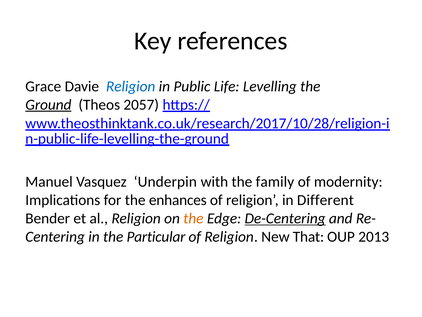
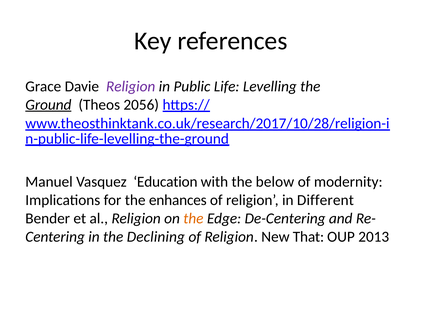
Religion colour: blue -> purple (131, 86)
2057: 2057 -> 2056 (141, 105)
Underpin: Underpin -> Education (165, 181)
family: family -> below (275, 181)
De-Centering underline: present -> none (285, 218)
Particular: Particular -> Declining (156, 236)
